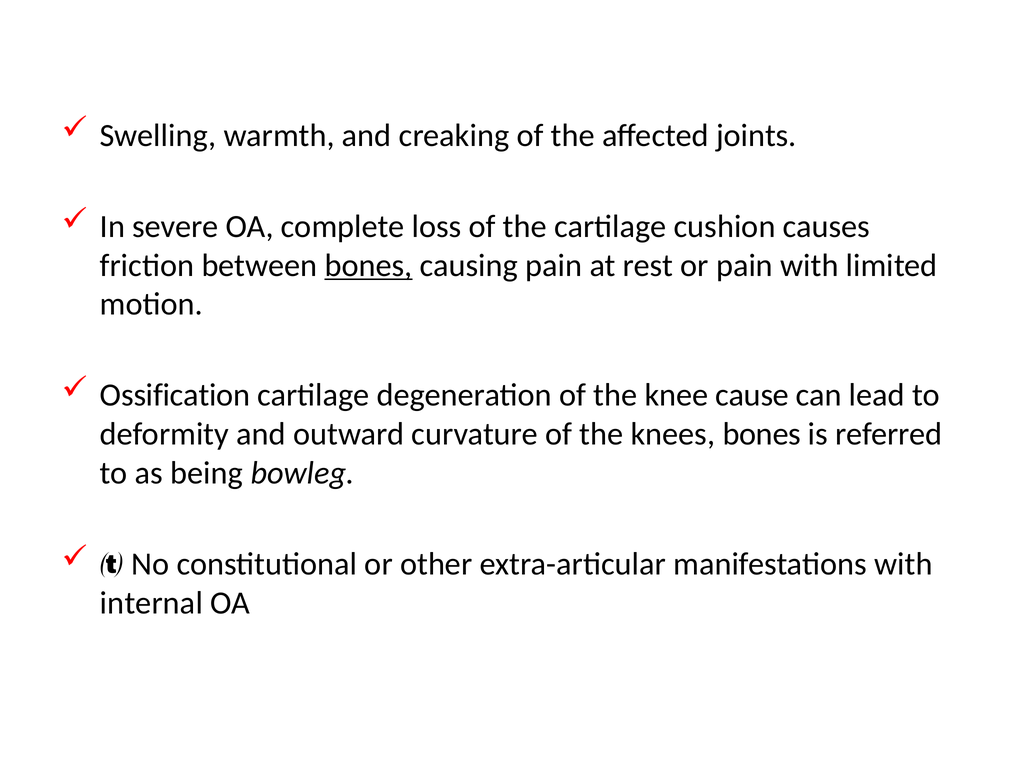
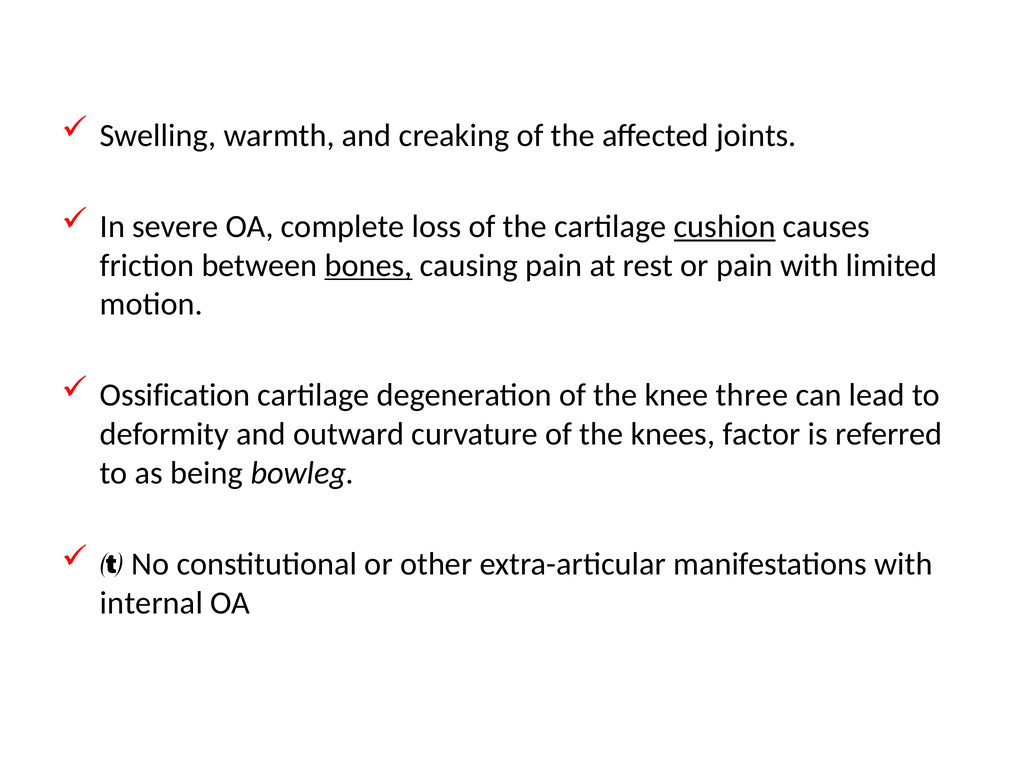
cushion underline: none -> present (725, 226)
cause: cause -> three (752, 395)
knees bones: bones -> factor (762, 434)
